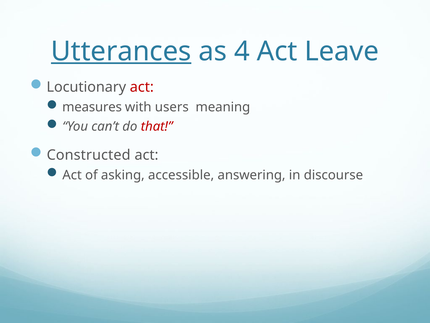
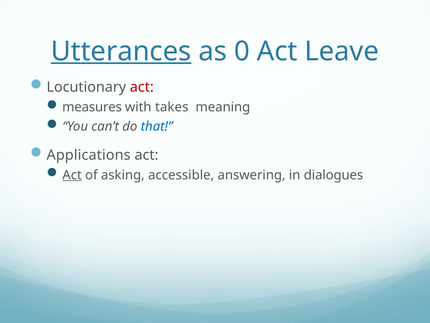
4: 4 -> 0 (242, 51)
users: users -> takes (172, 107)
that colour: red -> blue (157, 126)
Constructed: Constructed -> Applications (89, 155)
Act underline: none -> present (72, 175)
discourse: discourse -> dialogues (333, 175)
